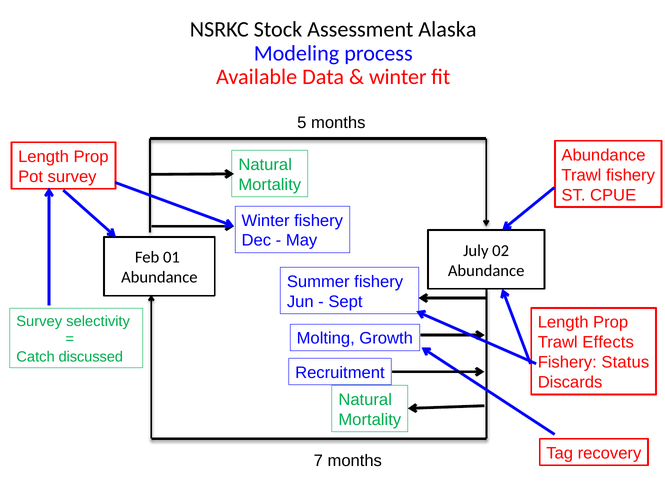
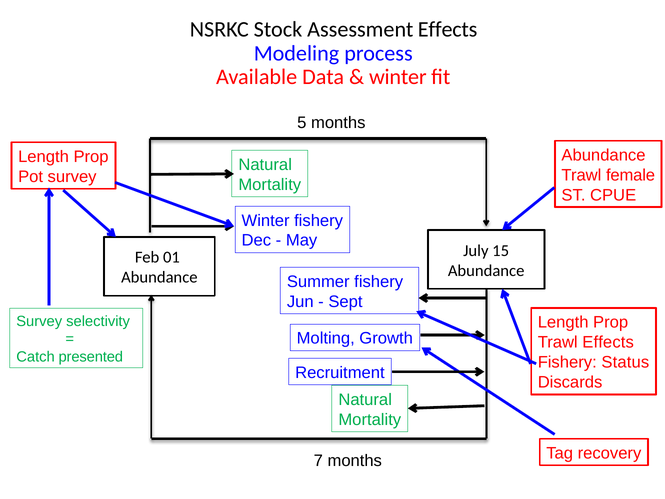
Assessment Alaska: Alaska -> Effects (448, 29)
Trawl fishery: fishery -> female (631, 175)
02: 02 -> 15 (501, 251)
discussed: discussed -> presented (91, 357)
